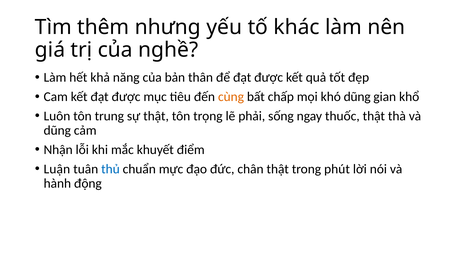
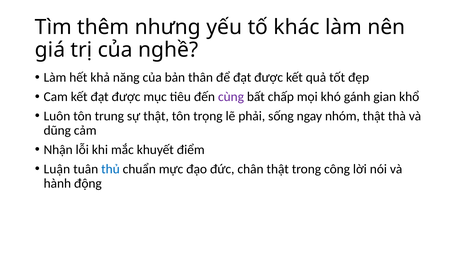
cùng colour: orange -> purple (231, 97)
khó dũng: dũng -> gánh (357, 97)
thuốc: thuốc -> nhóm (342, 116)
phút: phút -> công (337, 169)
